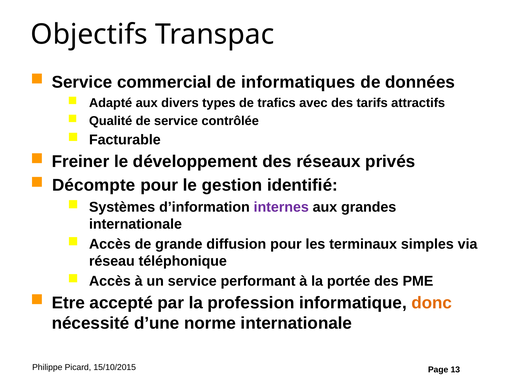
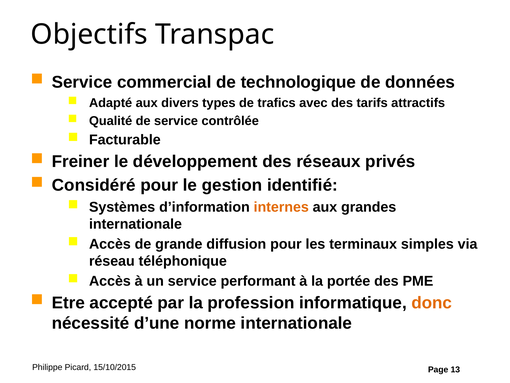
informatiques: informatiques -> technologique (298, 82)
Décompte: Décompte -> Considéré (94, 185)
internes colour: purple -> orange (281, 207)
